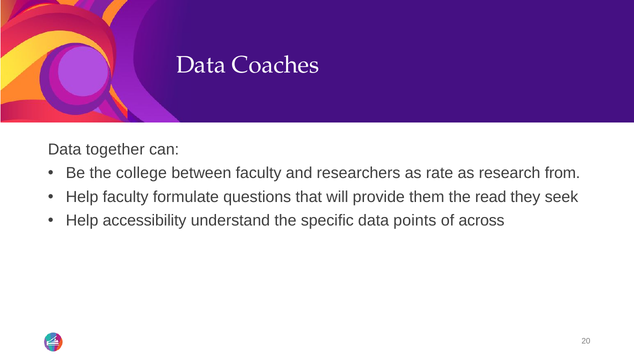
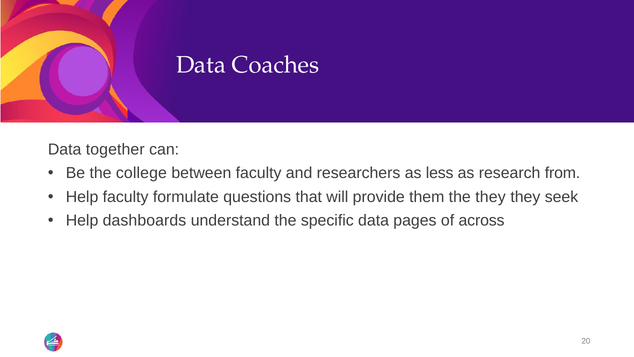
rate: rate -> less (440, 173)
the read: read -> they (491, 197)
accessibility: accessibility -> dashboards (144, 220)
points: points -> pages (415, 220)
